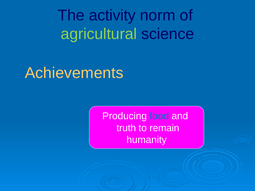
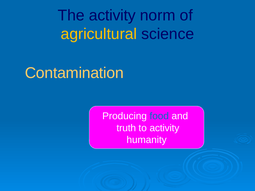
agricultural colour: light green -> yellow (99, 34)
Achievements: Achievements -> Contamination (74, 73)
to remain: remain -> activity (164, 128)
